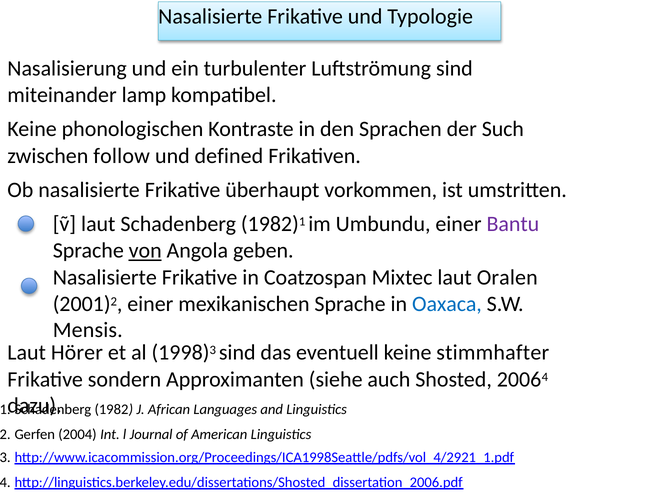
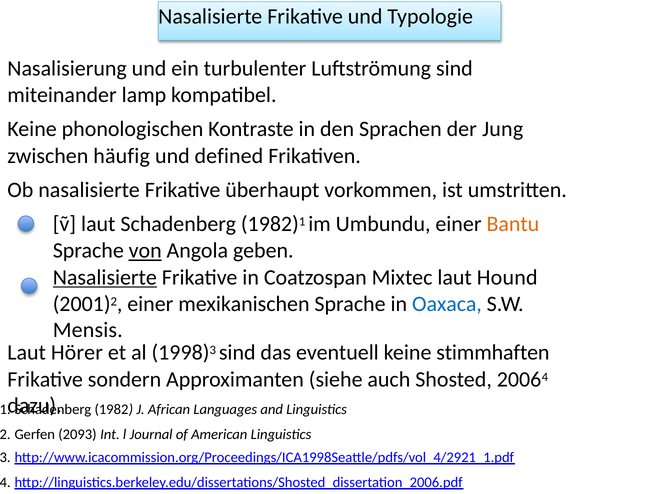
Such: Such -> Jung (503, 129)
follow: follow -> häufig (122, 156)
Bantu colour: purple -> orange (513, 224)
Nasalisierte underline: none -> present (105, 278)
Oralen: Oralen -> Hound (507, 278)
stimmhafter: stimmhafter -> stimmhaften (493, 353)
2004: 2004 -> 2093 (77, 434)
